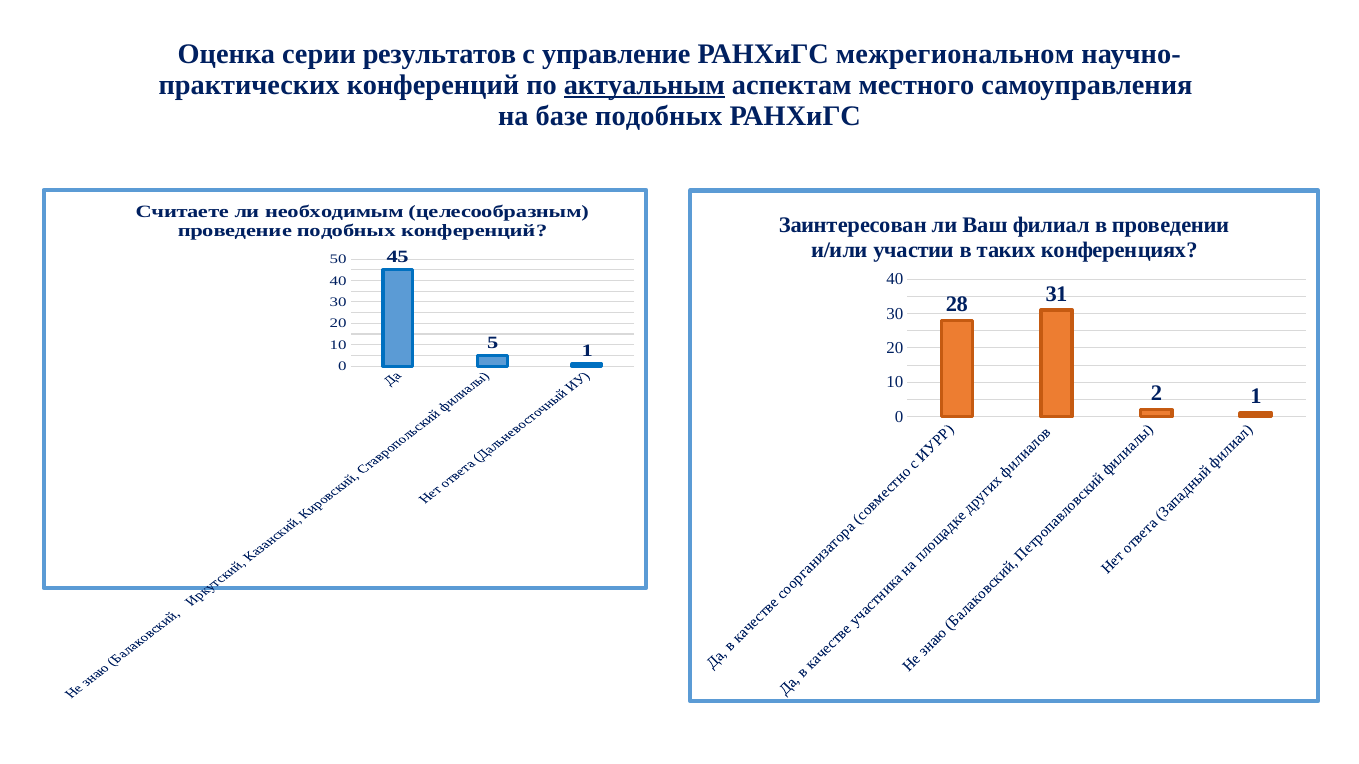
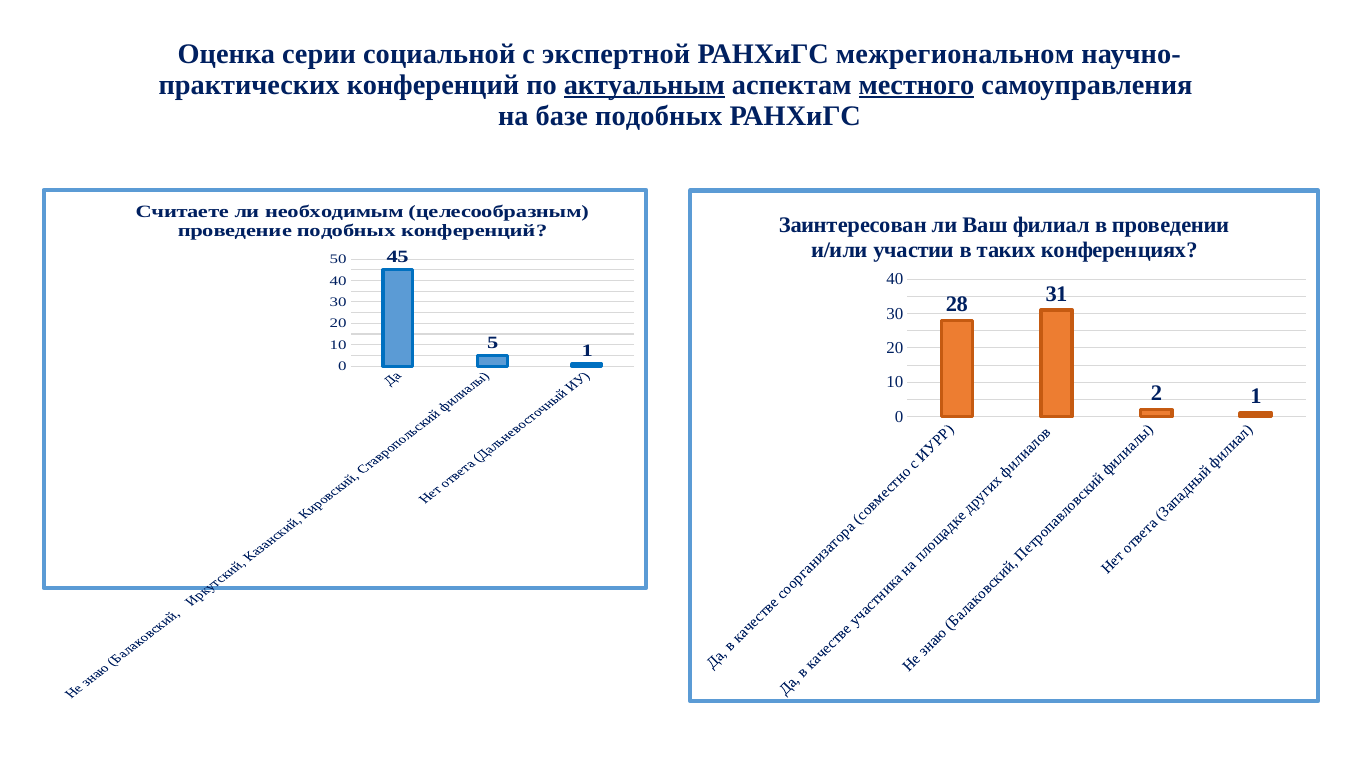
результатов: результатов -> социальной (439, 55)
управление: управление -> экспертной (616, 55)
местного underline: none -> present (917, 85)
